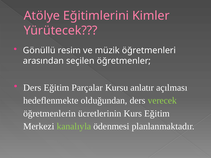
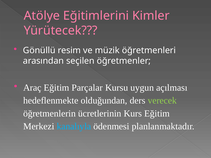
Ders: Ders -> Araç (32, 88)
anlatır: anlatır -> uygun (142, 88)
kanalıyla colour: light green -> light blue (74, 127)
